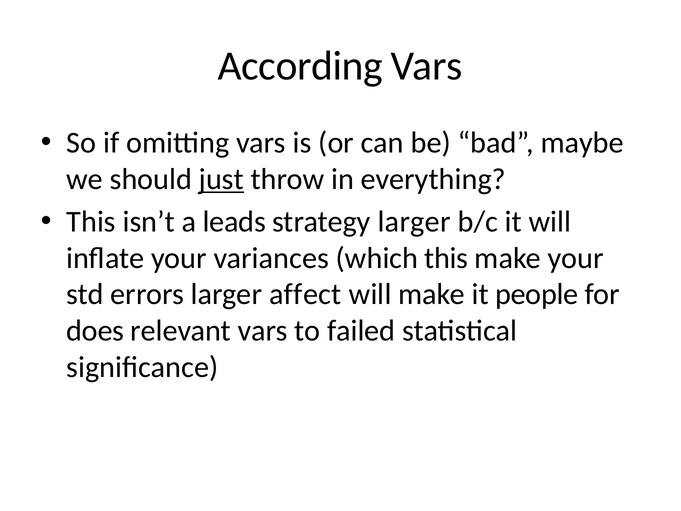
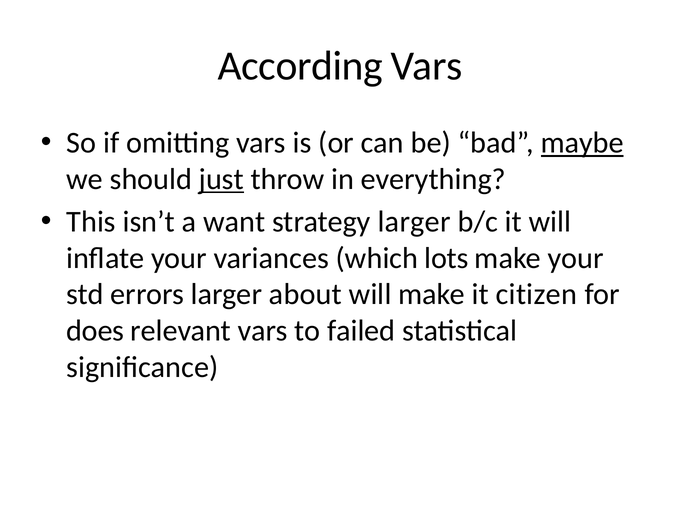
maybe underline: none -> present (582, 143)
leads: leads -> want (234, 222)
which this: this -> lots (446, 258)
affect: affect -> about (305, 294)
people: people -> citizen (536, 294)
